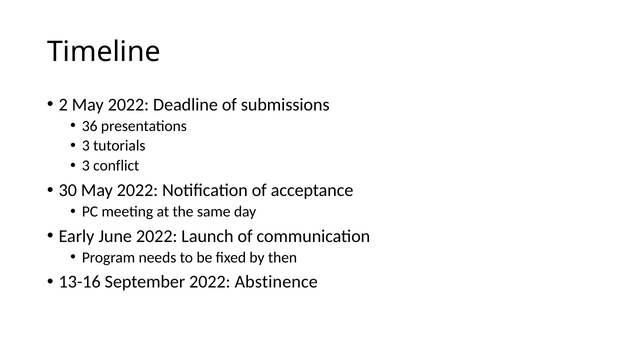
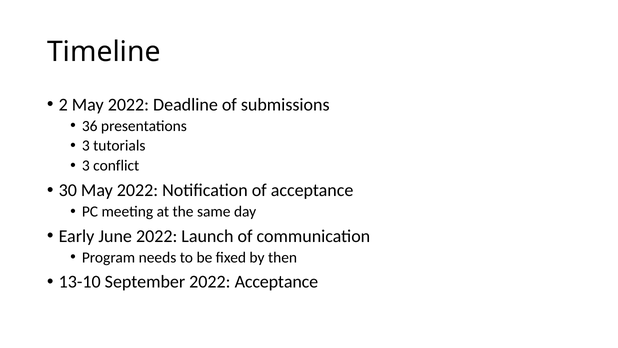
13-16: 13-16 -> 13-10 (80, 282)
2022 Abstinence: Abstinence -> Acceptance (276, 282)
